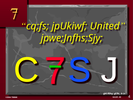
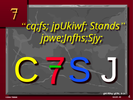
United: United -> Stands (105, 26)
